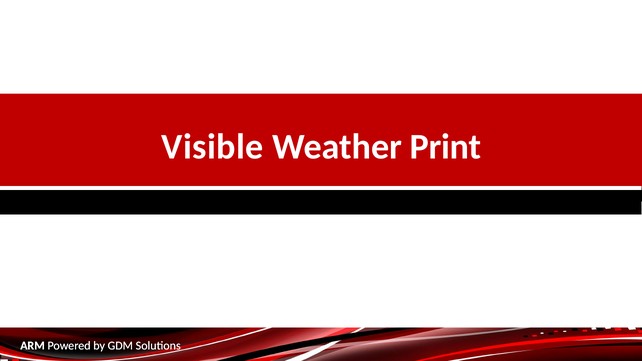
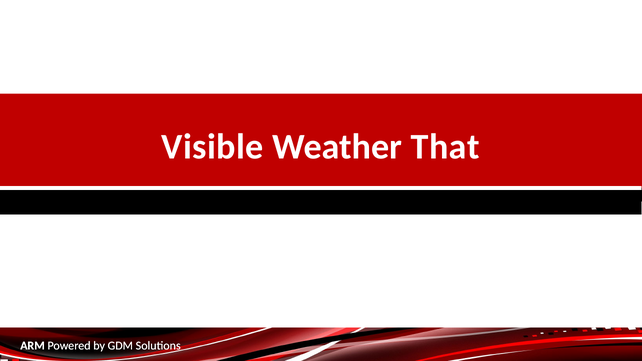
Print: Print -> That (445, 147)
